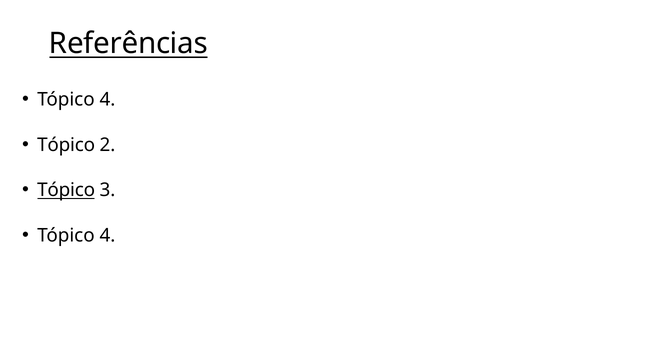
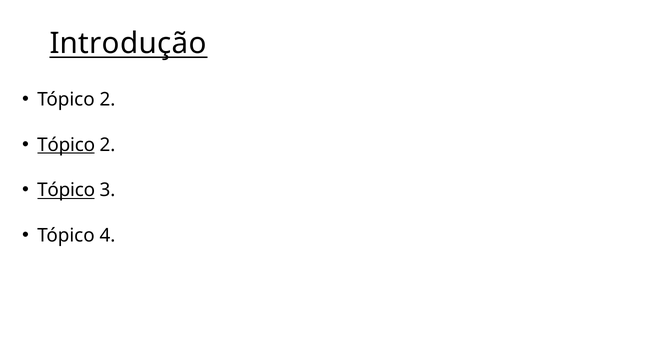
Referências: Referências -> Introdução (128, 44)
4: 4 -> 2 (107, 99)
Tópico underline: none -> present (66, 145)
